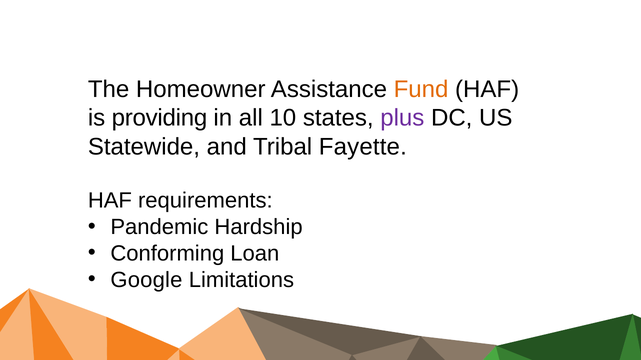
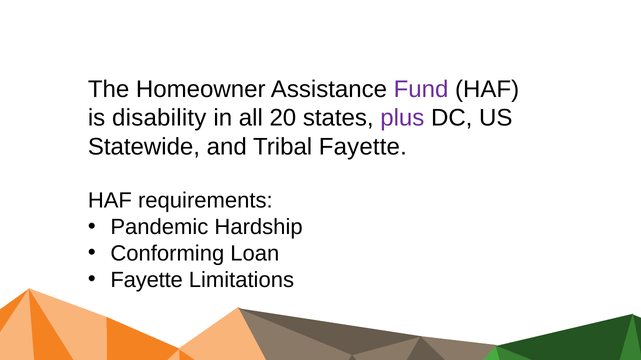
Fund colour: orange -> purple (421, 89)
providing: providing -> disability (159, 118)
10: 10 -> 20 (283, 118)
Google: Google -> Fayette (147, 280)
